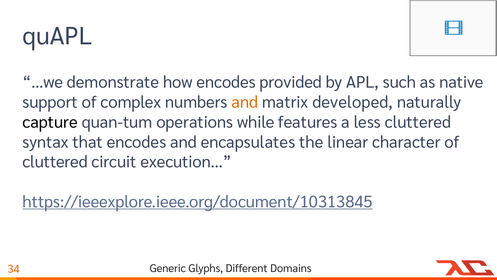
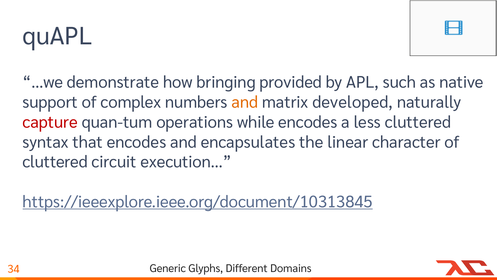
how encodes: encodes -> bringing (226, 82)
capture colour: black -> red (50, 122)
while features: features -> encodes (308, 122)
